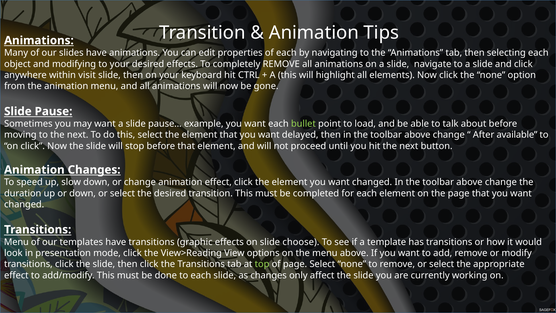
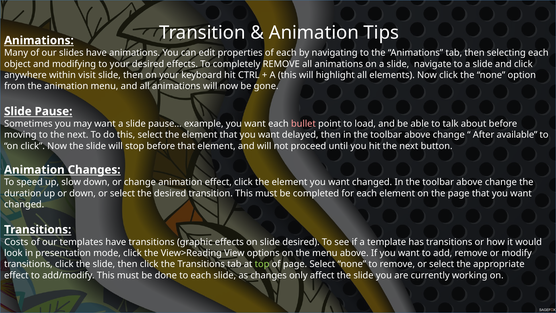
bullet colour: light green -> pink (303, 124)
Menu: Menu -> Costs (16, 242)
slide choose: choose -> desired (301, 242)
